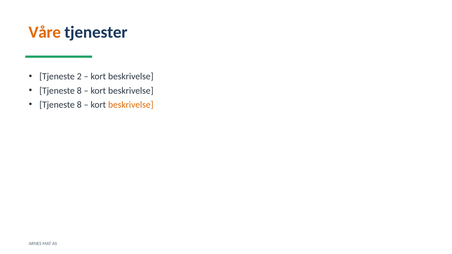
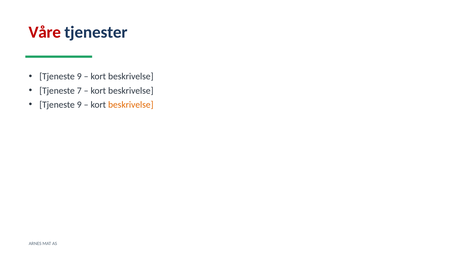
Våre colour: orange -> red (45, 32)
2: 2 -> 9 (79, 77)
8: 8 -> 7 (79, 91)
8: 8 -> 9 (79, 105)
